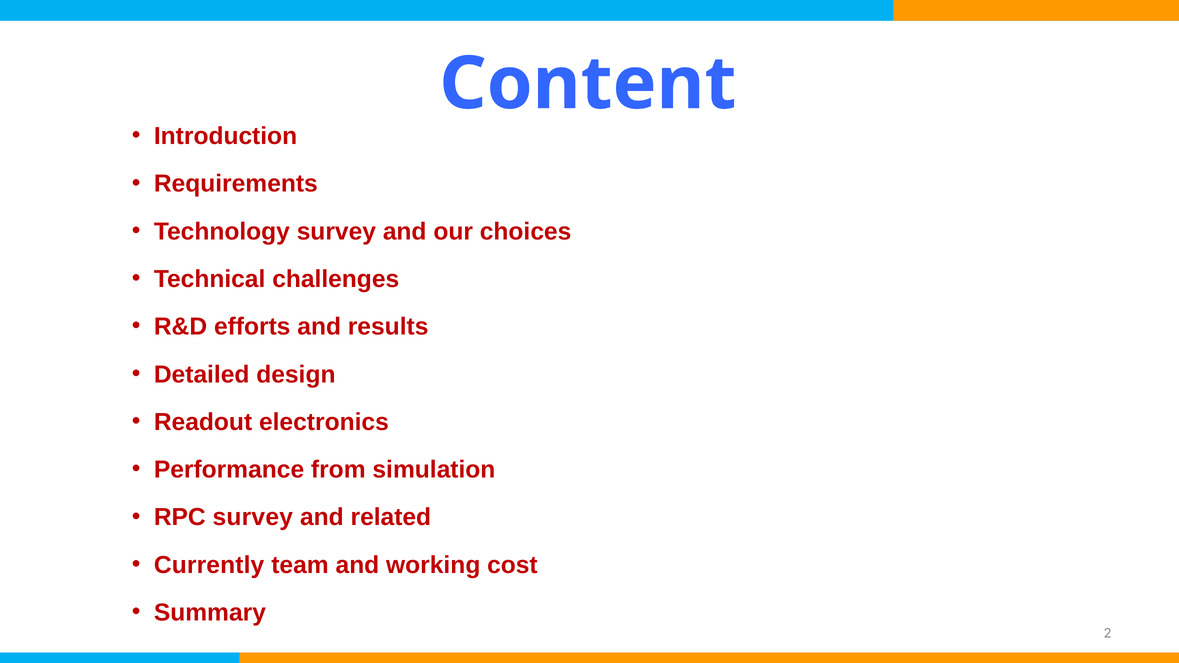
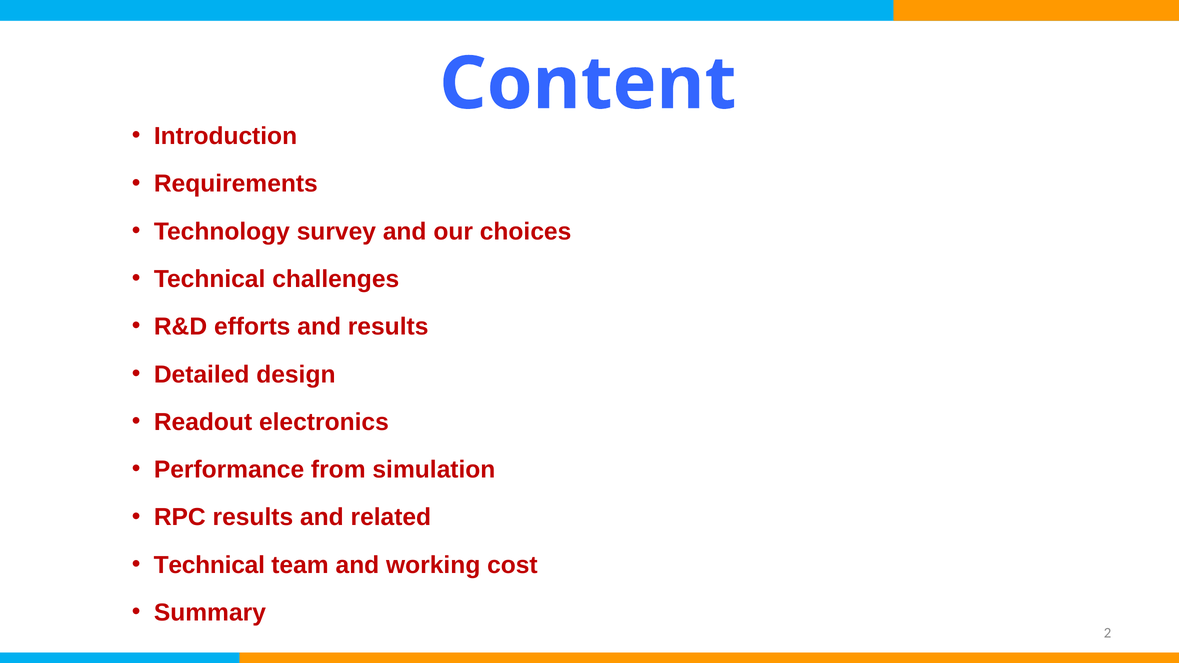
RPC survey: survey -> results (253, 517)
Currently: Currently -> Technical (209, 565)
